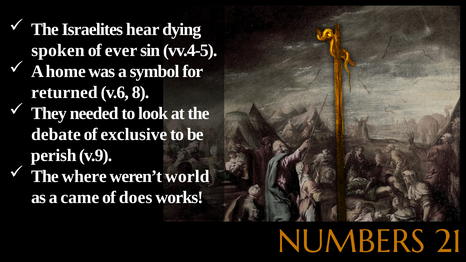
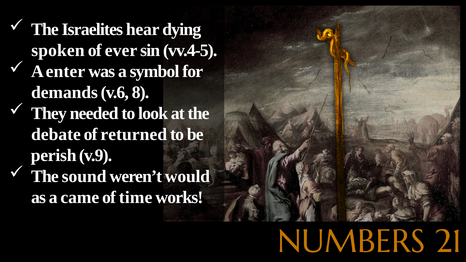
home: home -> enter (65, 72)
returned: returned -> demands (64, 92)
exclusive: exclusive -> returned (134, 134)
where: where -> sound (84, 176)
world: world -> would (187, 176)
does: does -> time (136, 197)
